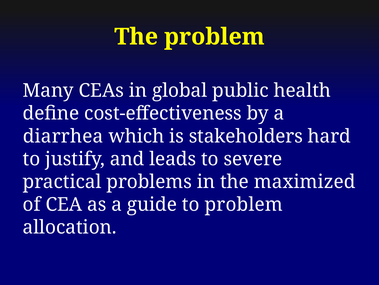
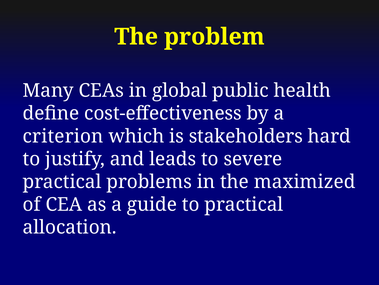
diarrhea: diarrhea -> criterion (63, 136)
to problem: problem -> practical (244, 204)
